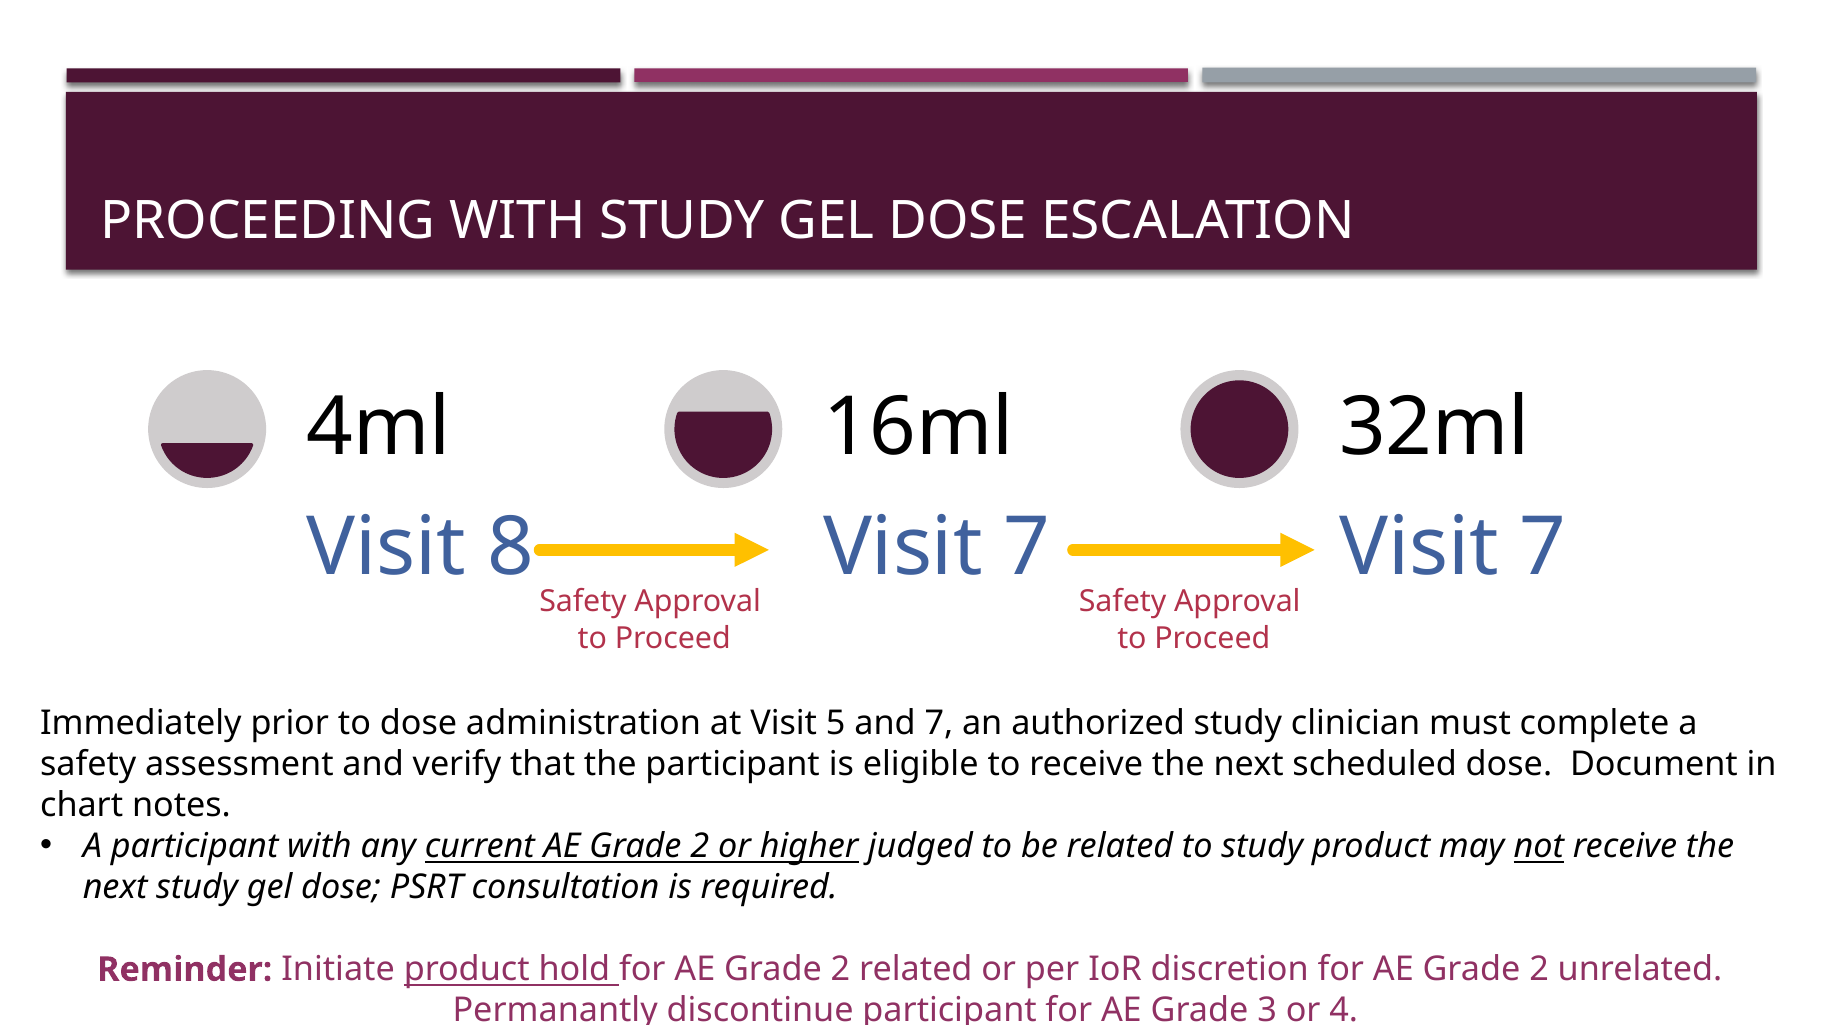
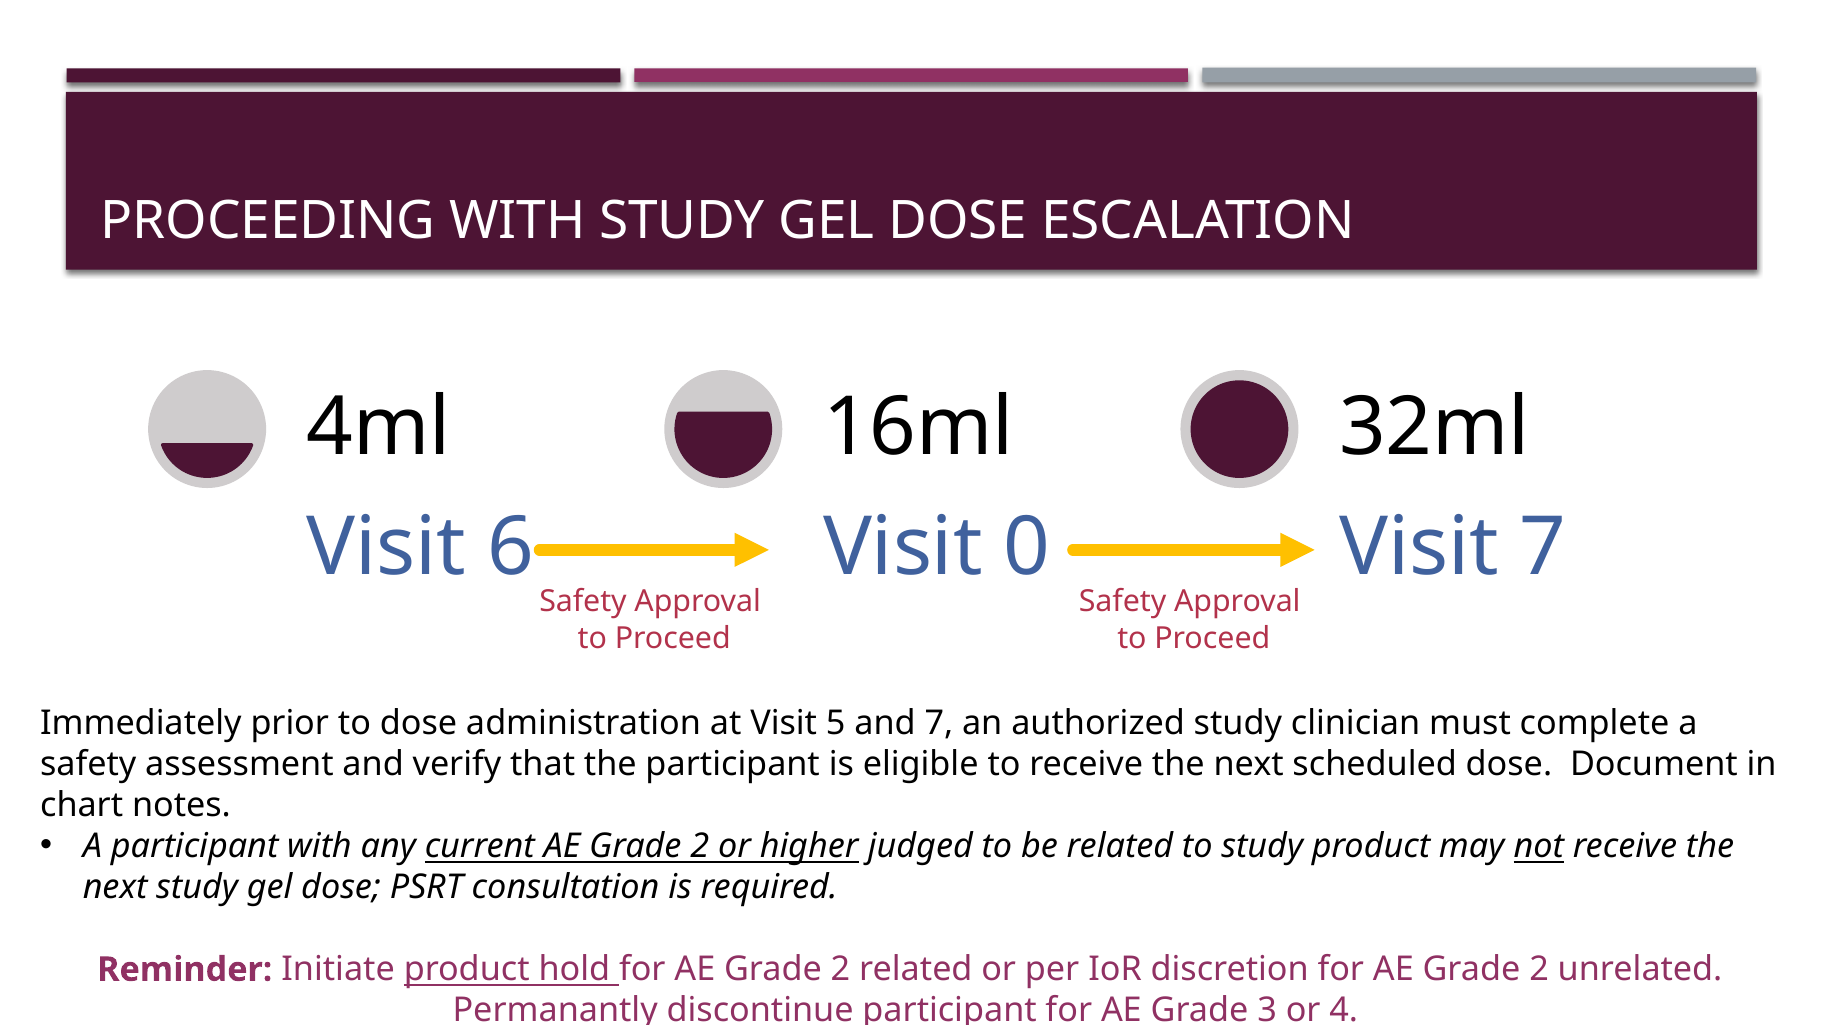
8: 8 -> 6 (511, 548)
7: 7 -> 0 (1027, 548)
